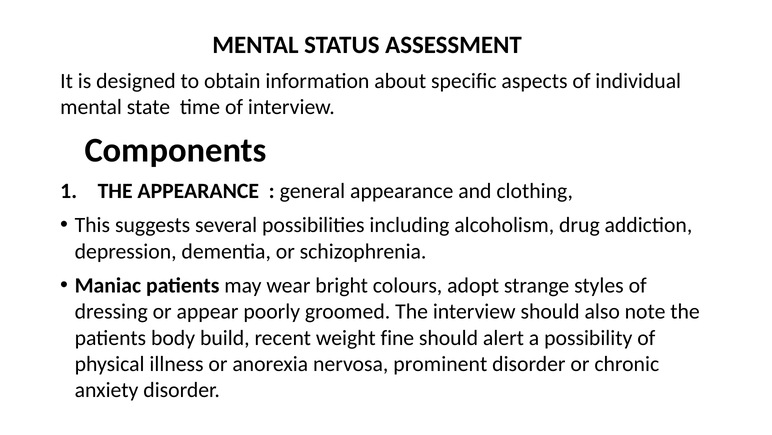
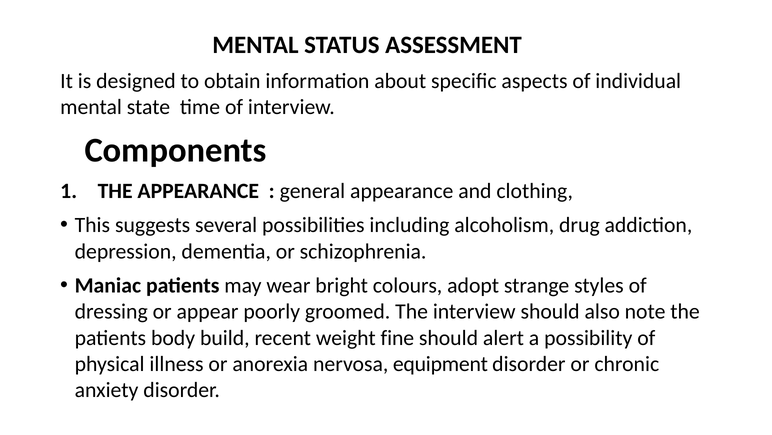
prominent: prominent -> equipment (440, 363)
